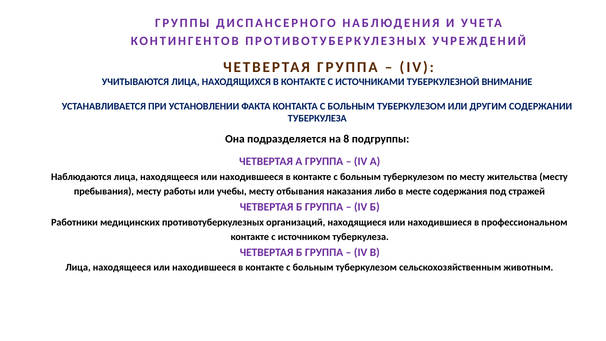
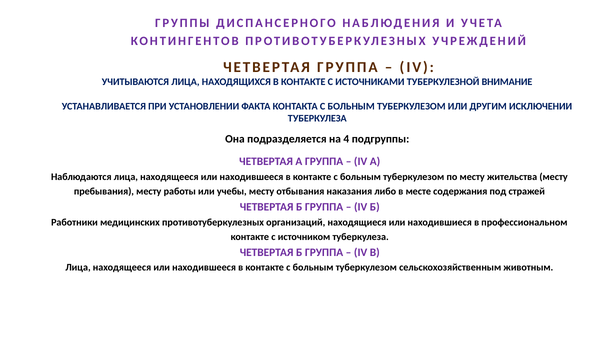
СОДЕРЖАНИИ: СОДЕРЖАНИИ -> ИСКЛЮЧЕНИИ (541, 106)
8: 8 -> 4 (346, 139)
